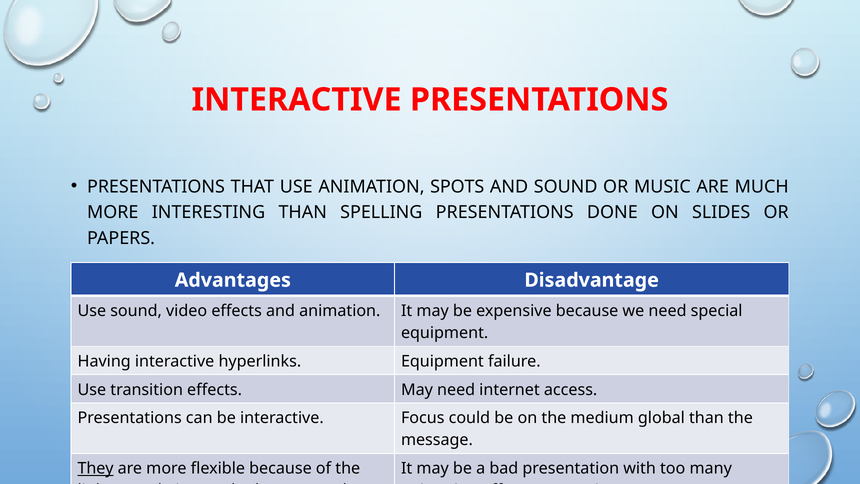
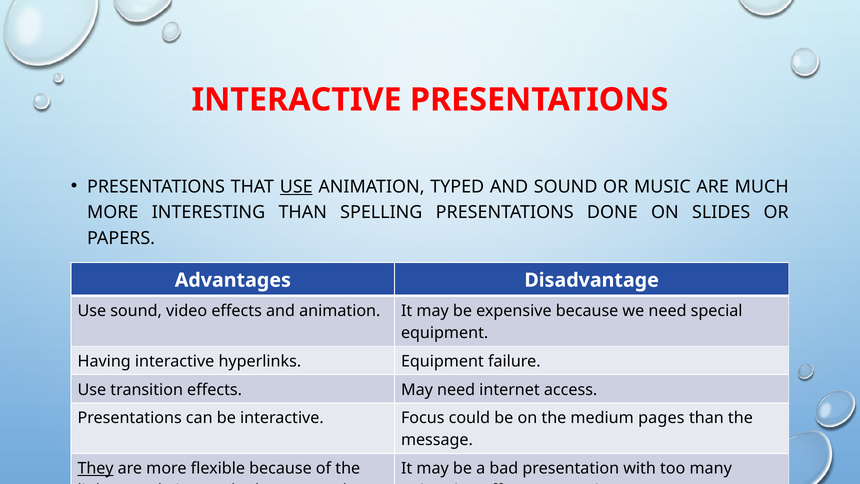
USE underline: none -> present (296, 186)
SPOTS: SPOTS -> TYPED (457, 186)
global: global -> pages (661, 418)
